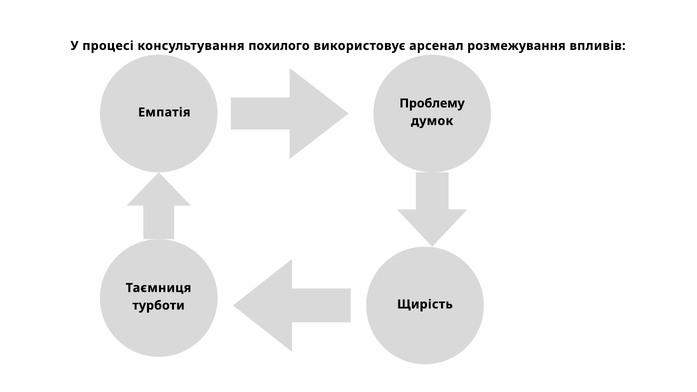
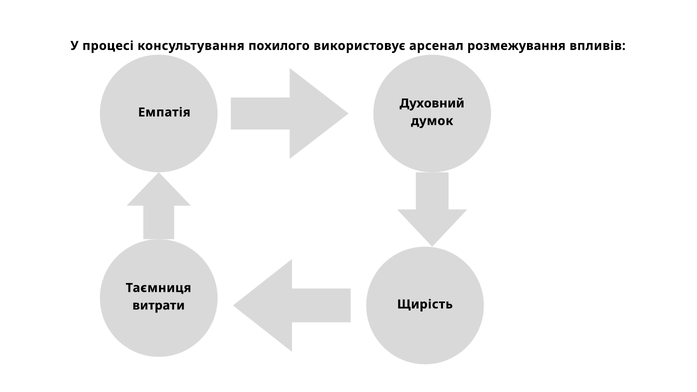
Проблему: Проблему -> Духовний (432, 103)
турботи: турботи -> витрати (159, 306)
